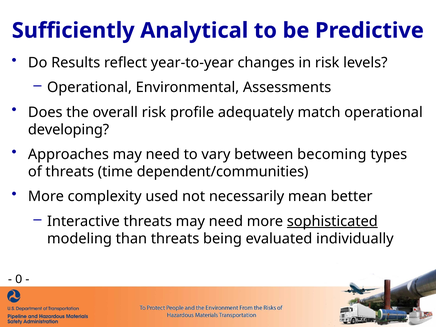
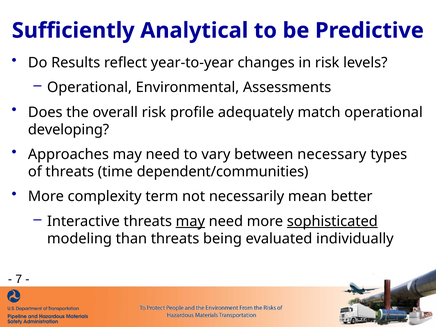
becoming: becoming -> necessary (332, 154)
used: used -> term (162, 197)
may underline: none -> present (190, 221)
0: 0 -> 7 (19, 279)
